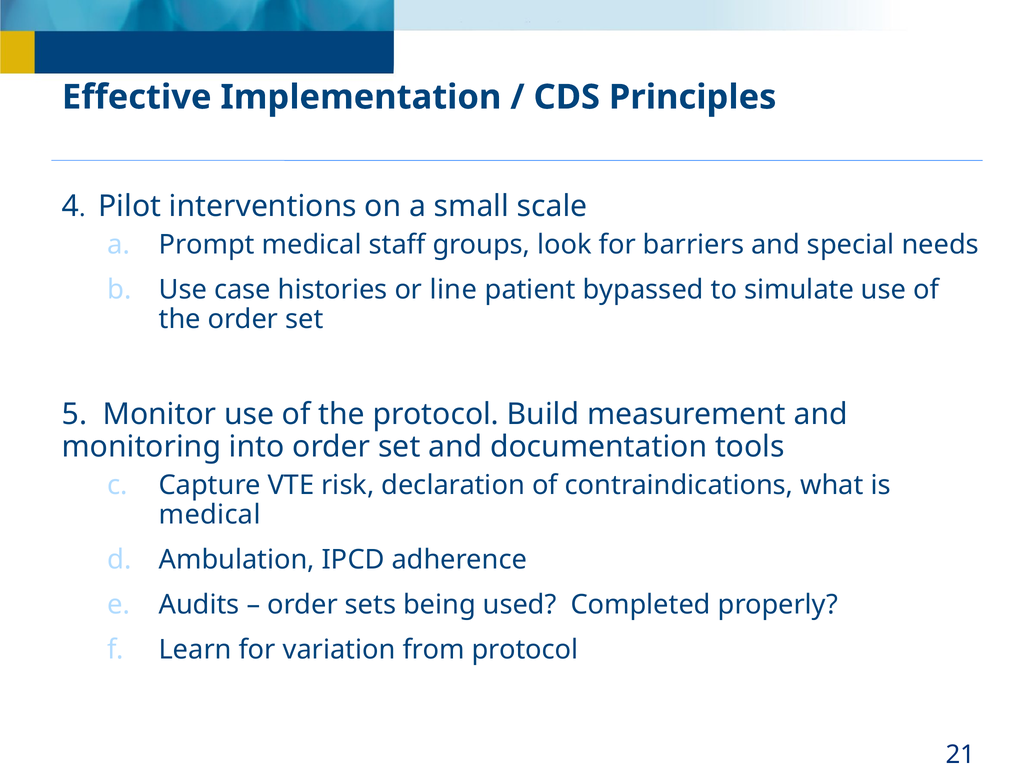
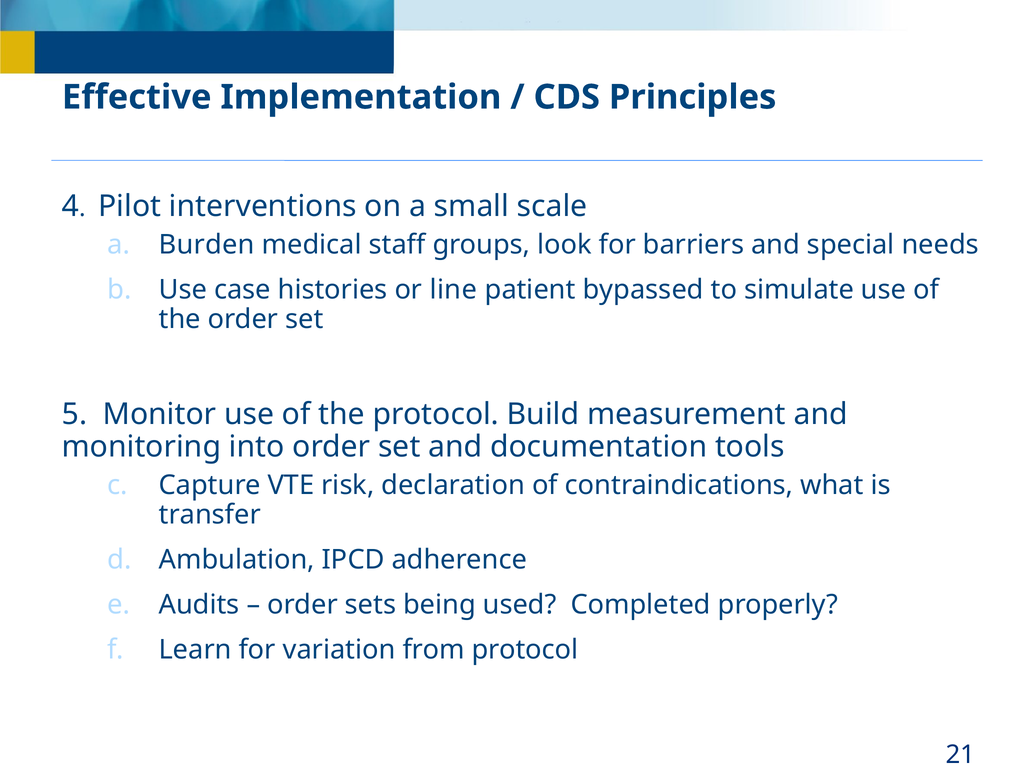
Prompt: Prompt -> Burden (207, 245)
medical: medical -> transfer (210, 515)
